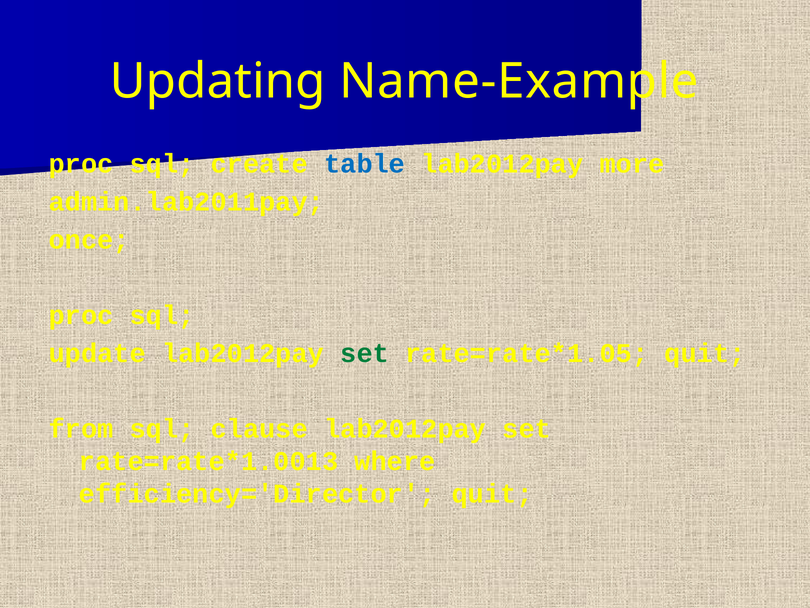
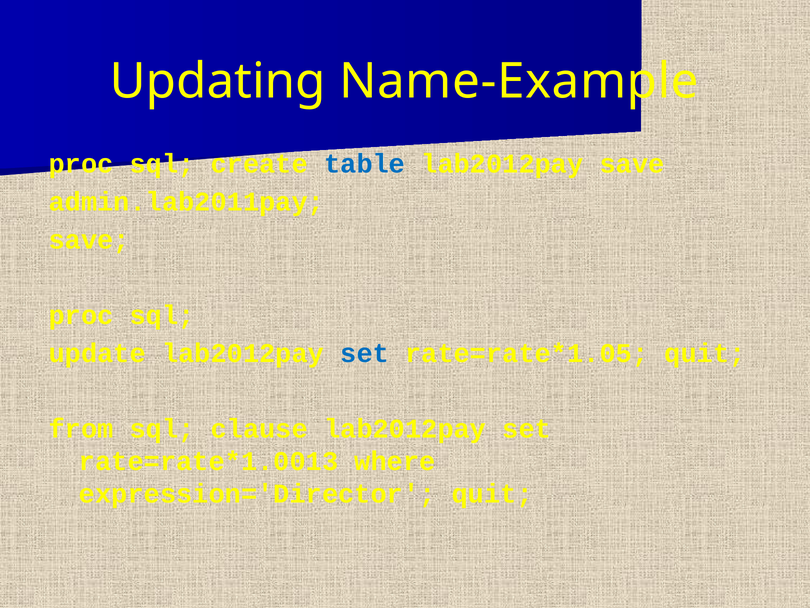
lab2012pay more: more -> save (632, 164)
once: once -> save (89, 239)
set colour: green -> blue (365, 353)
efficiency='Director: efficiency='Director -> expression='Director (257, 493)
